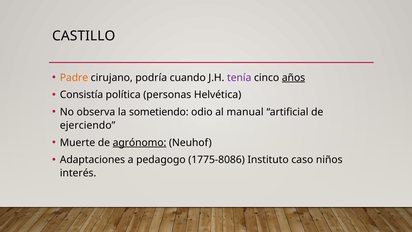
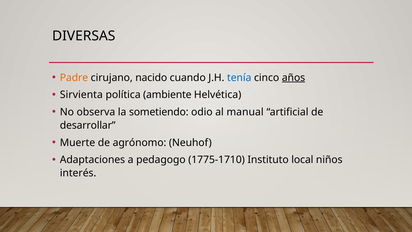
CASTILLO: CASTILLO -> DIVERSAS (84, 36)
podría: podría -> nacido (151, 78)
tenía colour: purple -> blue (239, 78)
Consistía: Consistía -> Sirvienta (81, 95)
personas: personas -> ambiente (167, 95)
ejerciendo: ejerciendo -> desarrollar (88, 125)
agrónomo underline: present -> none (139, 142)
1775-8086: 1775-8086 -> 1775-1710 (217, 160)
caso: caso -> local (302, 160)
